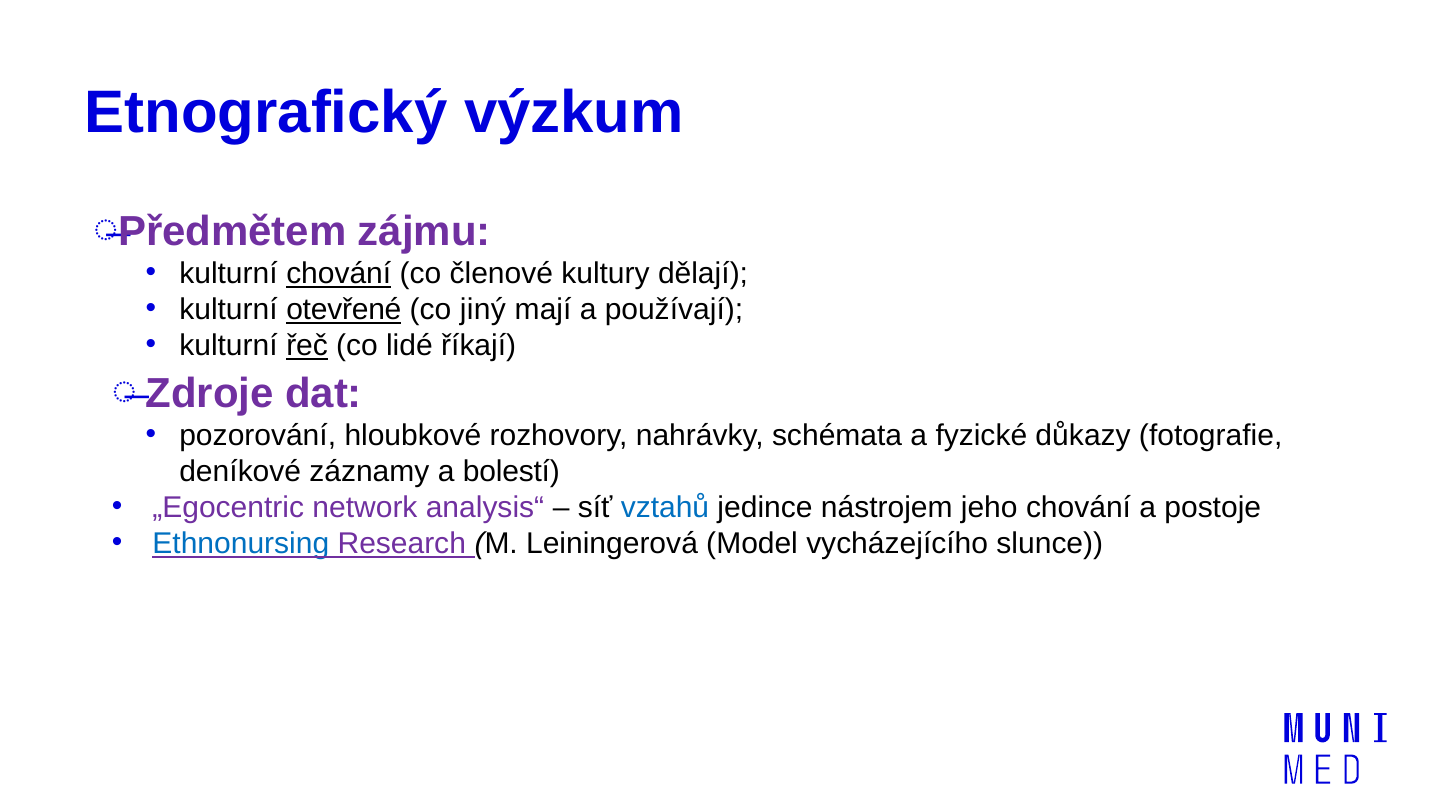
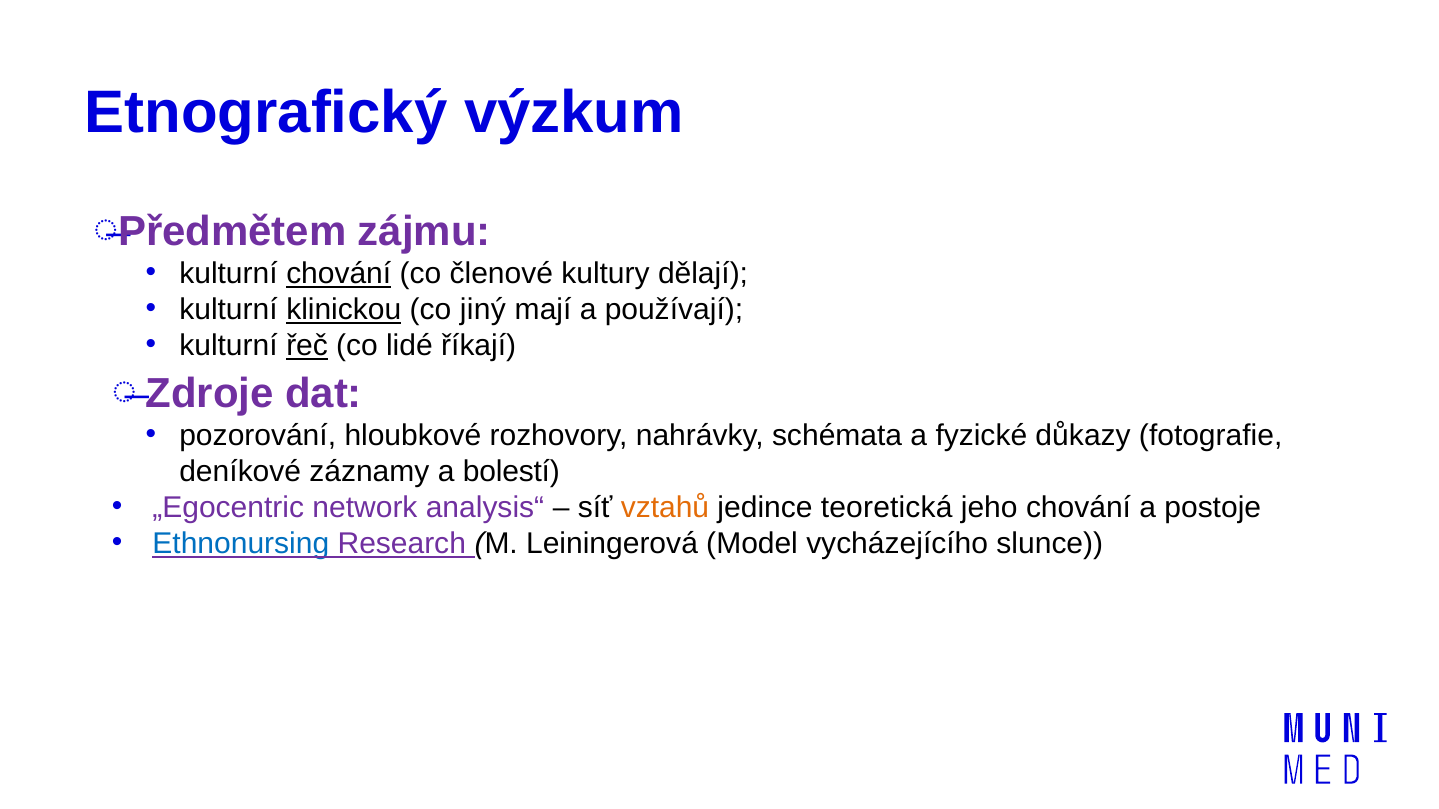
otevřené: otevřené -> klinickou (344, 310)
vztahů colour: blue -> orange (665, 508)
nástrojem: nástrojem -> teoretická (887, 508)
